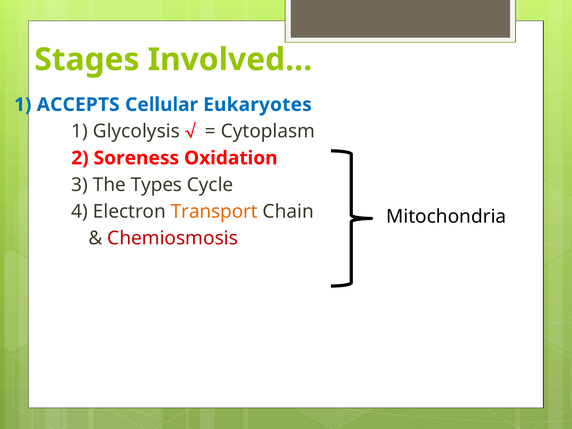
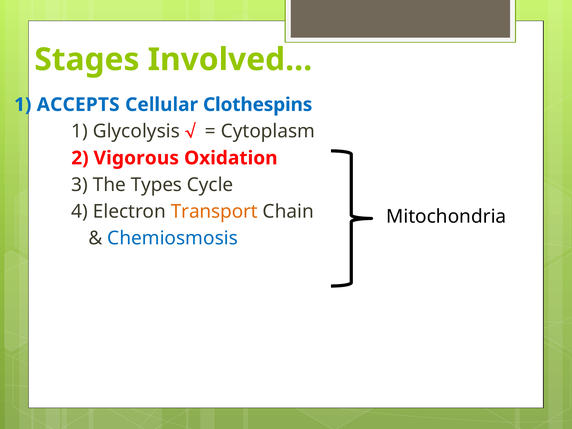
Eukaryotes: Eukaryotes -> Clothespins (258, 105)
Soreness: Soreness -> Vigorous (136, 158)
Chemiosmosis colour: red -> blue (173, 238)
